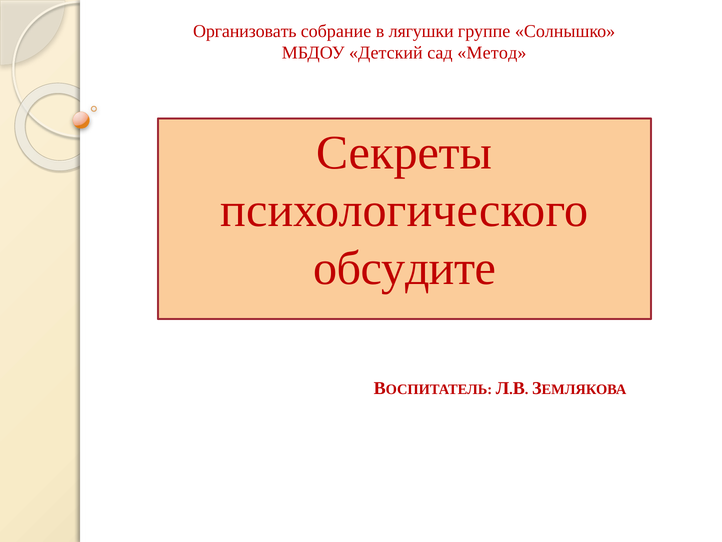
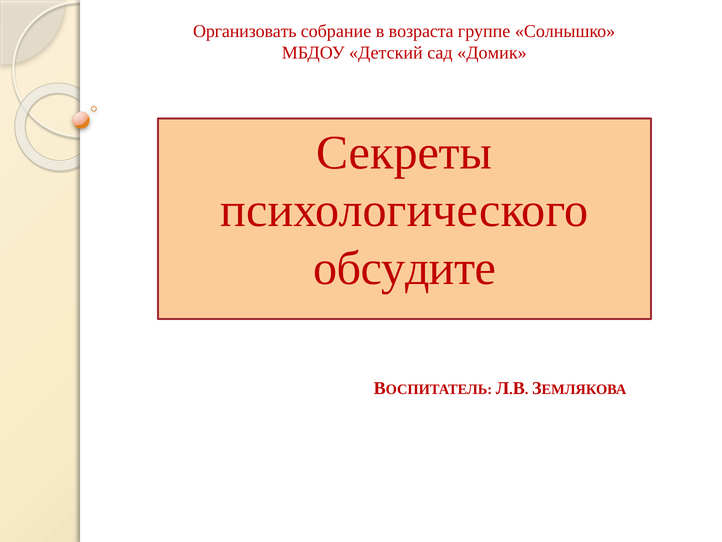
лягушки: лягушки -> возраста (421, 31)
Метод: Метод -> Домик (492, 53)
